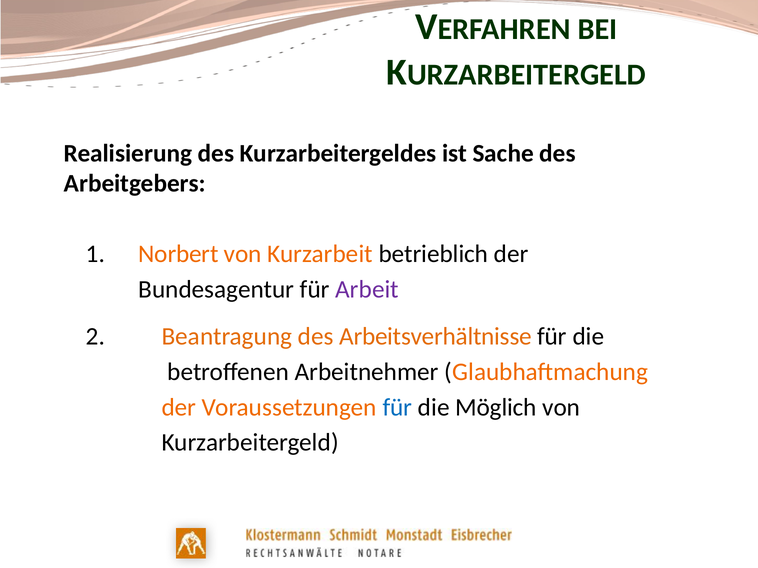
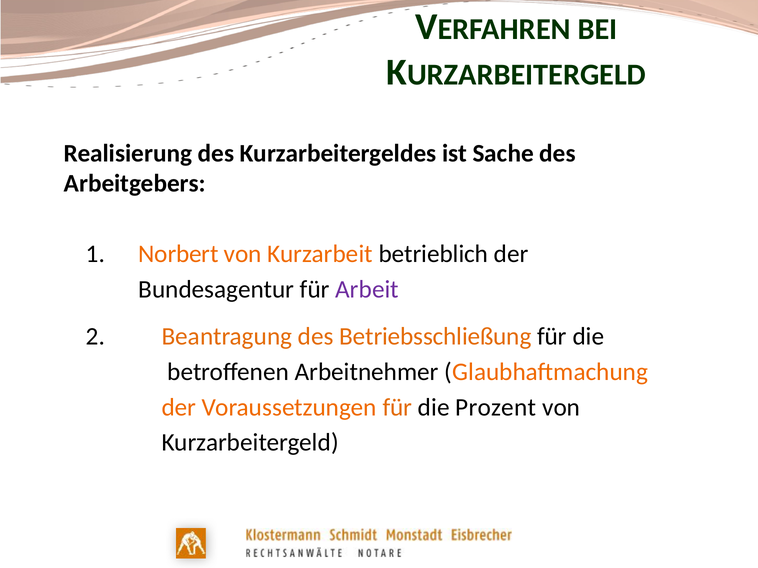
Arbeitsverhältnisse: Arbeitsverhältnisse -> Betriebsschließung (435, 337)
für colour: blue -> orange (397, 408)
Möglich: Möglich -> Prozent (496, 408)
